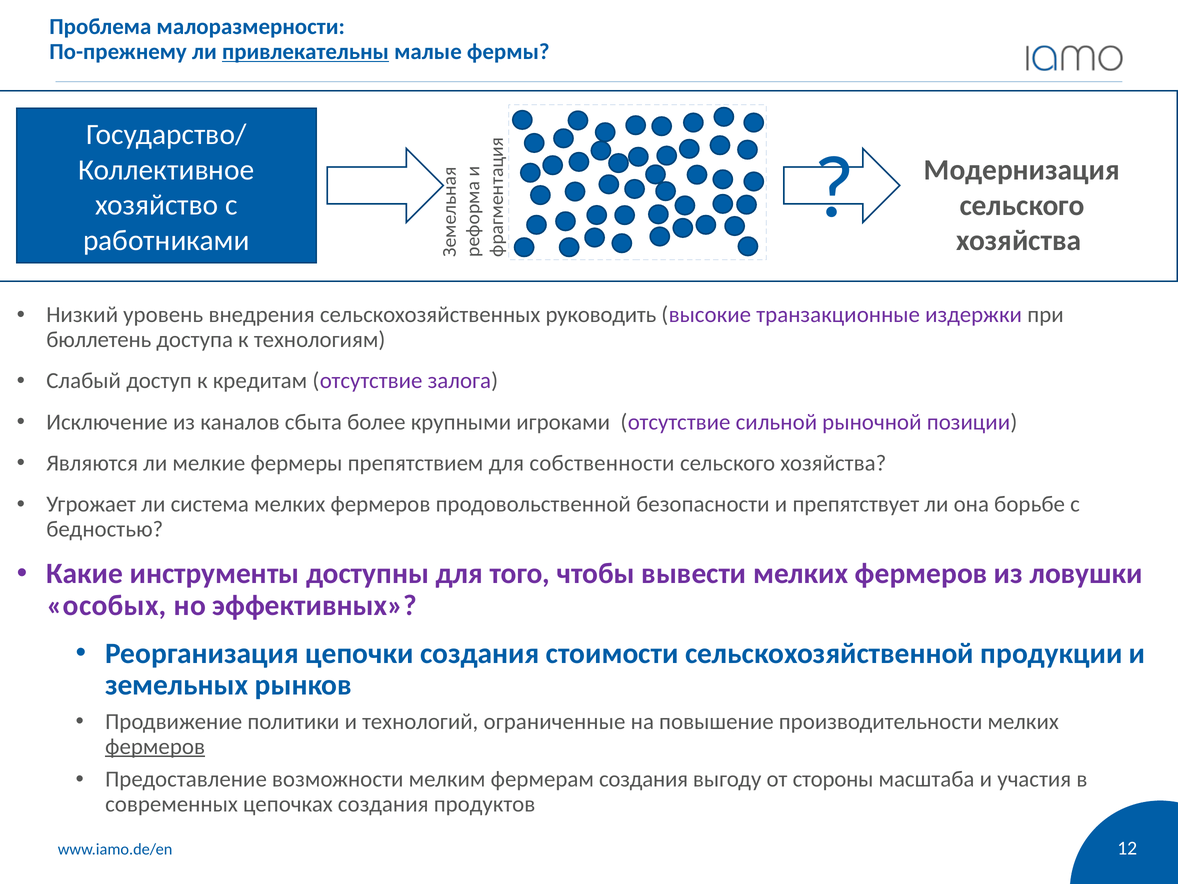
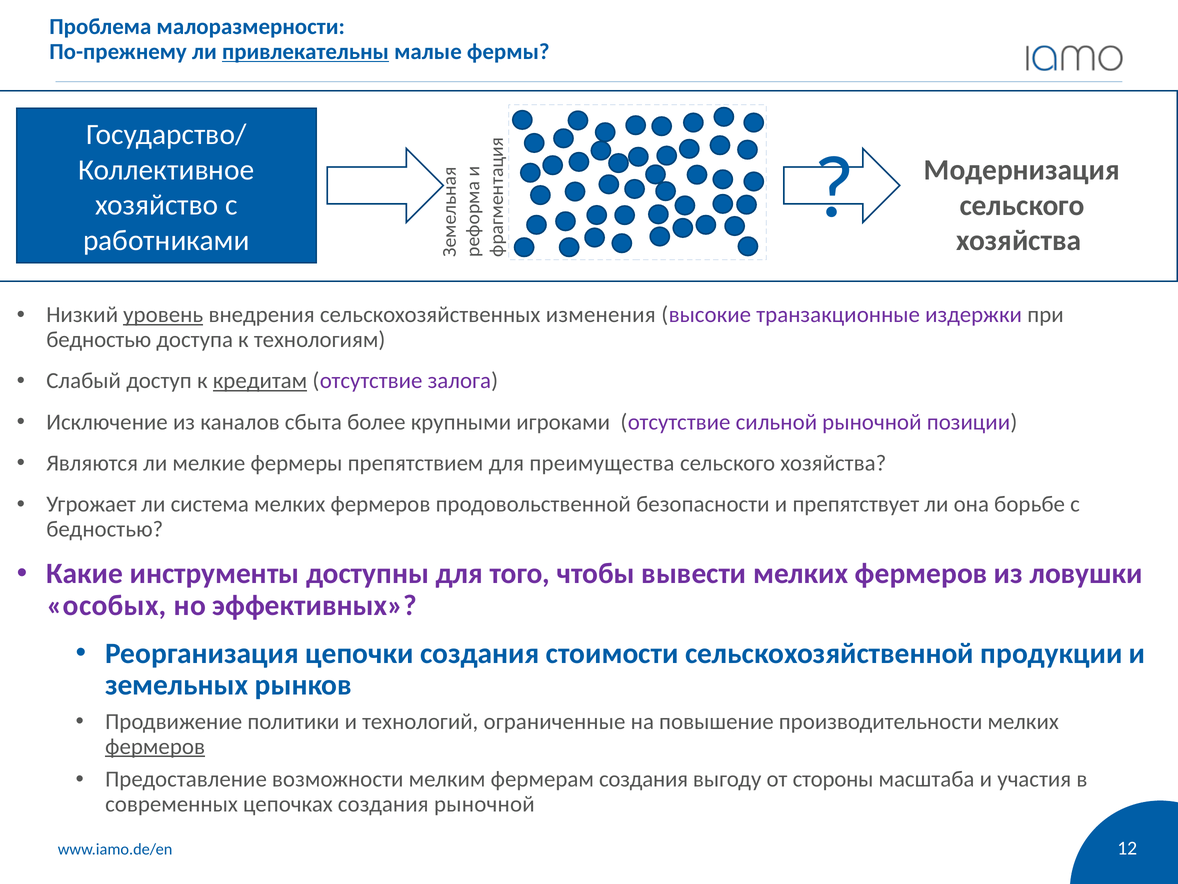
уровень underline: none -> present (163, 315)
руководить: руководить -> изменения (601, 315)
бюллетень: бюллетень -> бедностью (99, 339)
кредитам underline: none -> present (260, 381)
собственности: собственности -> преимущества (602, 463)
создания продуктов: продуктов -> рыночной (484, 804)
